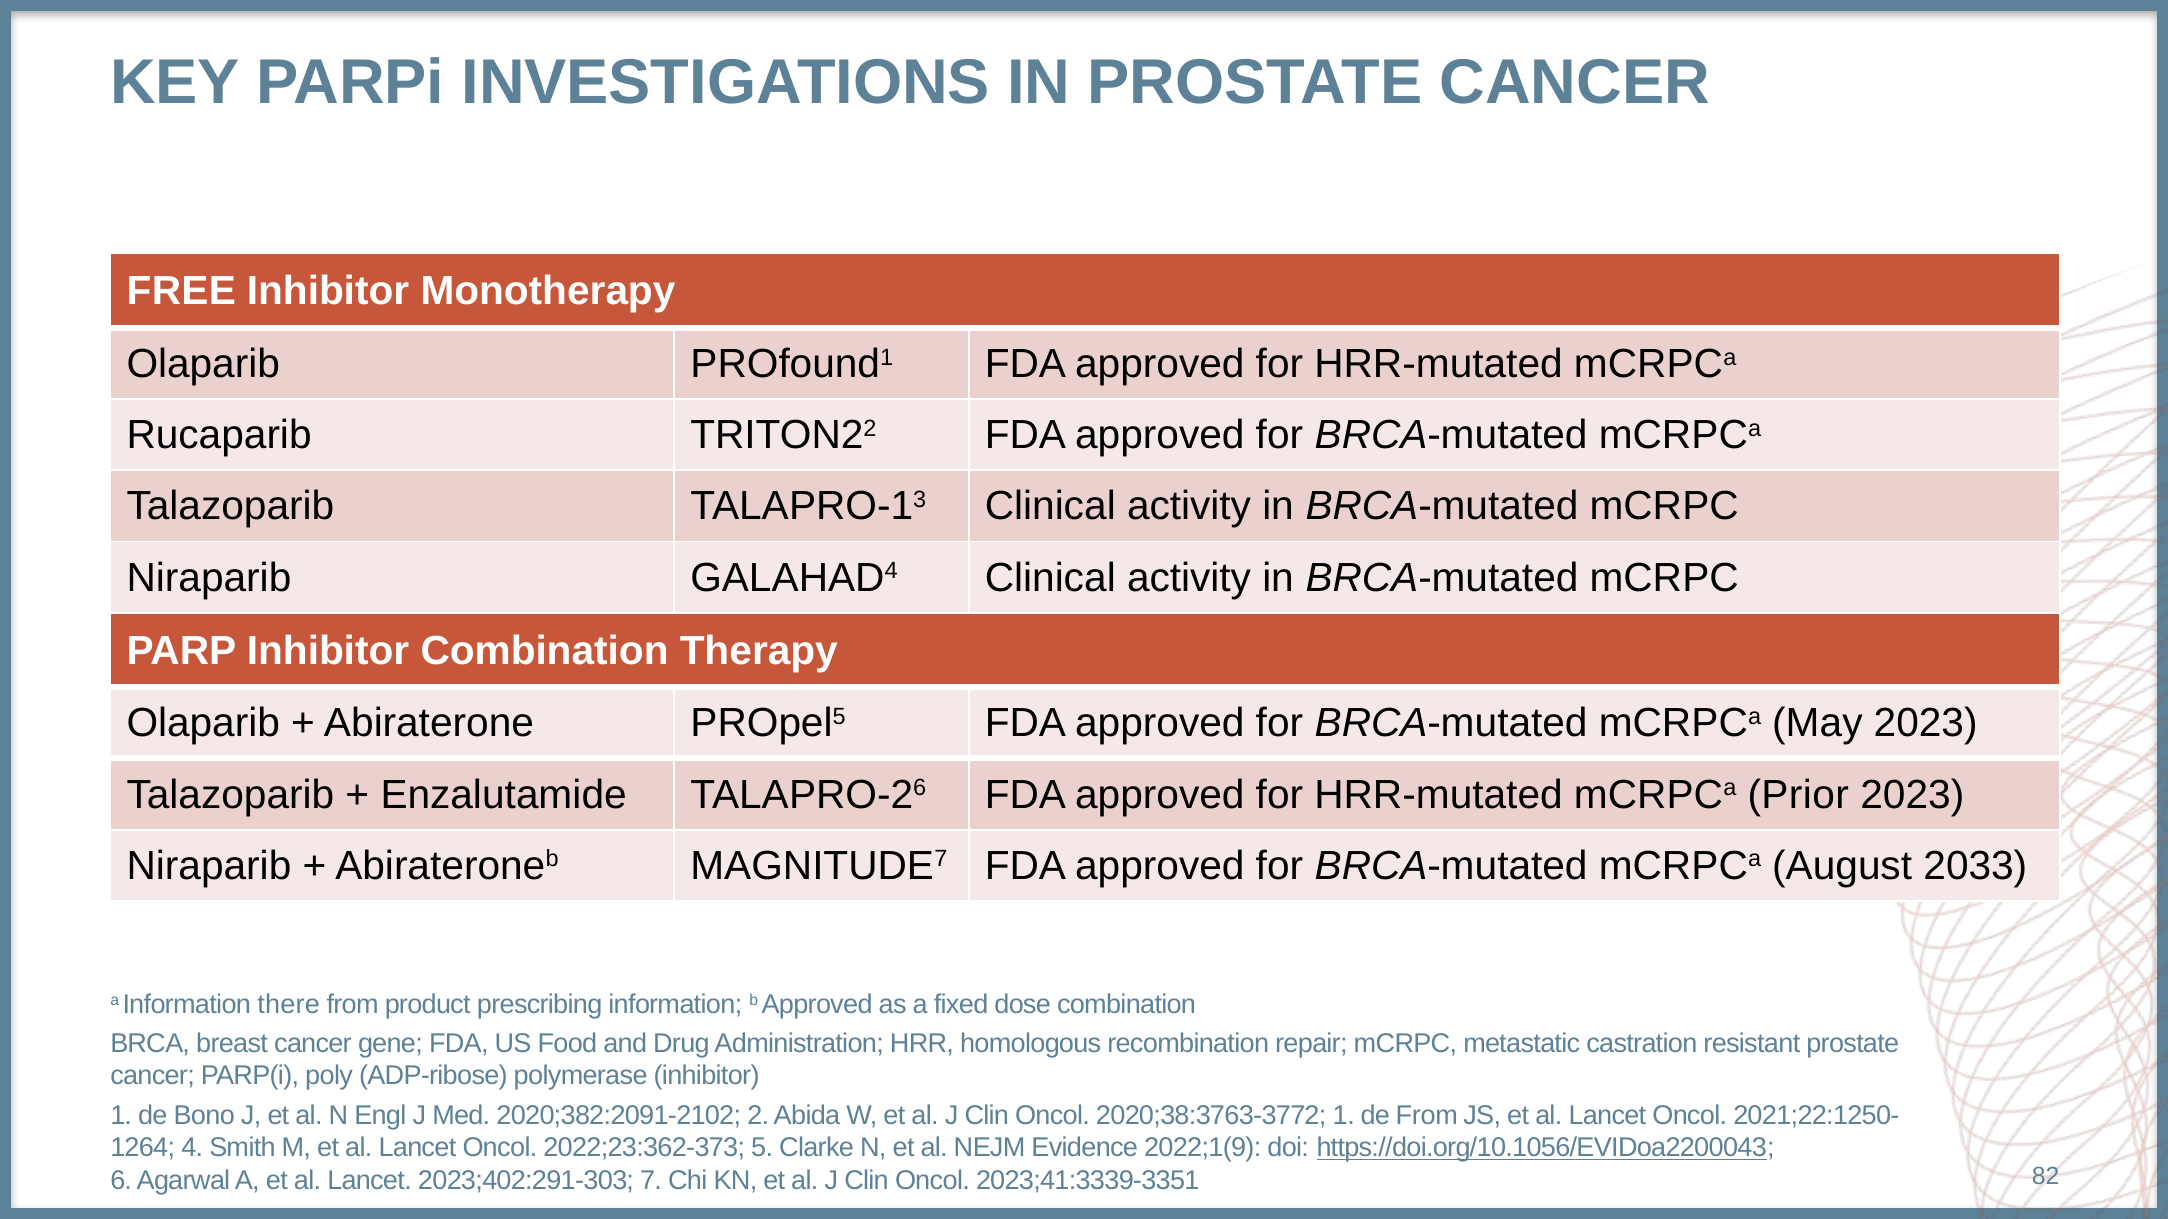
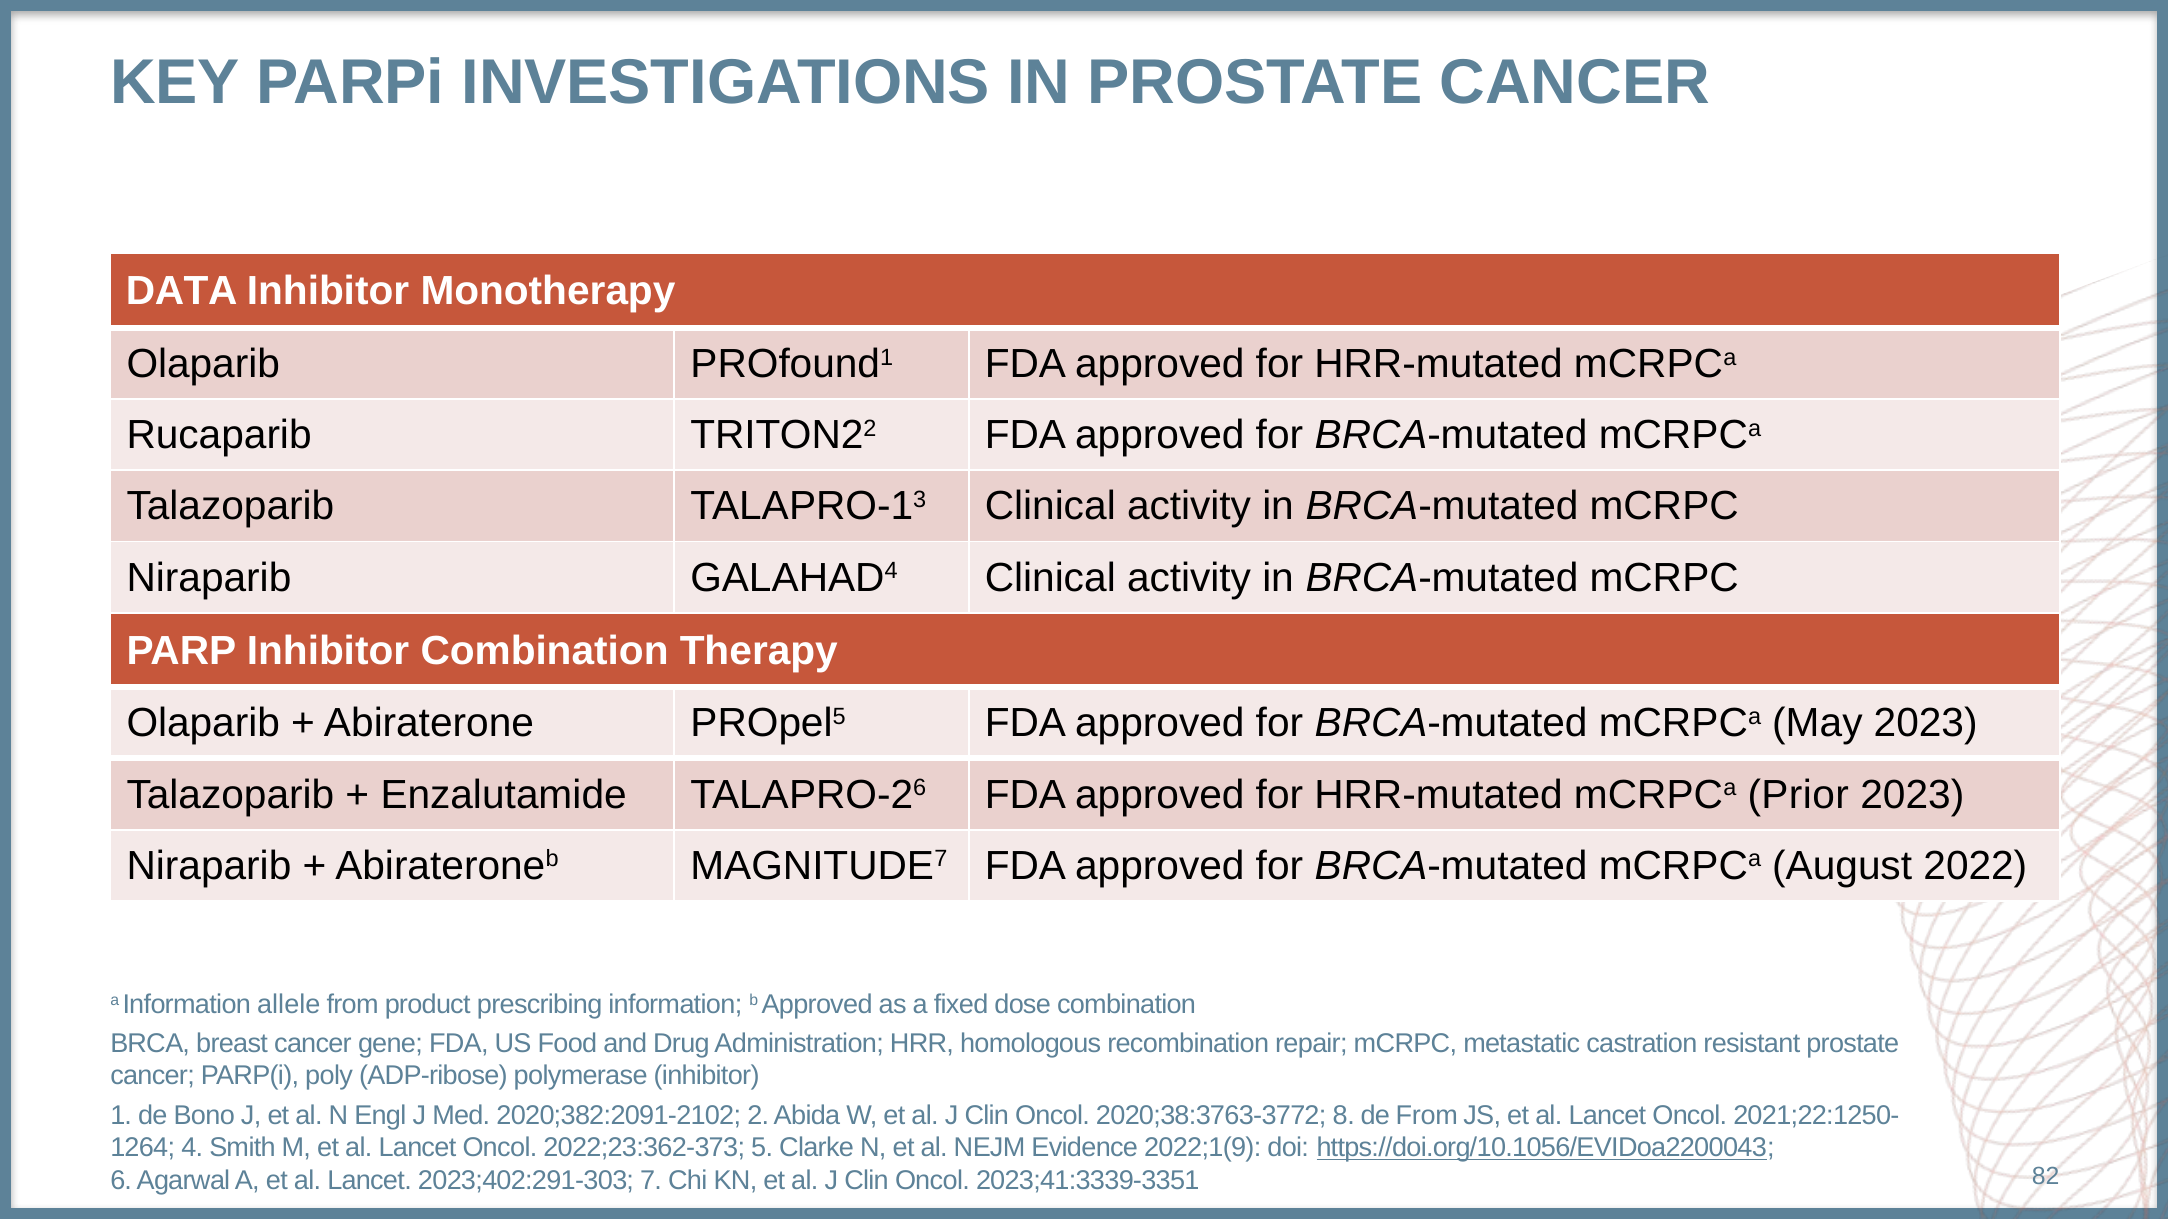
FREE: FREE -> DATA (182, 291)
2033: 2033 -> 2022 (1975, 866)
there: there -> allele (289, 1005)
2020;38:3763-3772 1: 1 -> 8 (1344, 1116)
